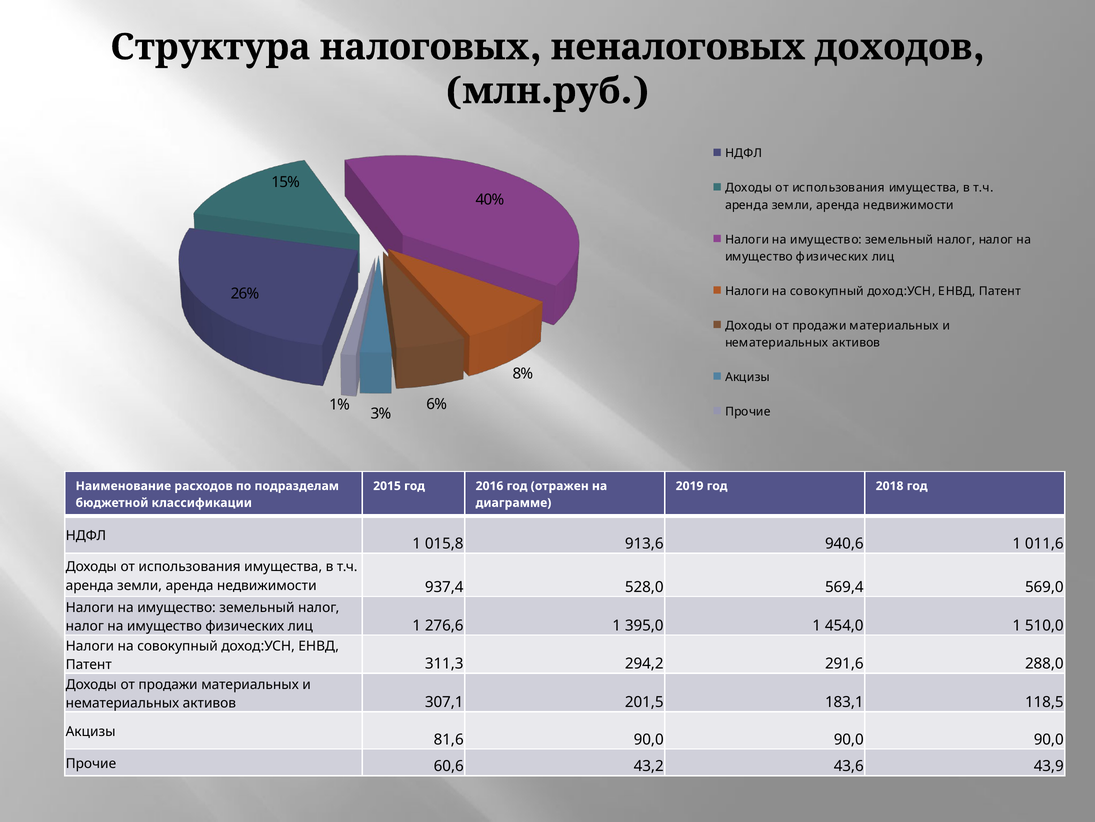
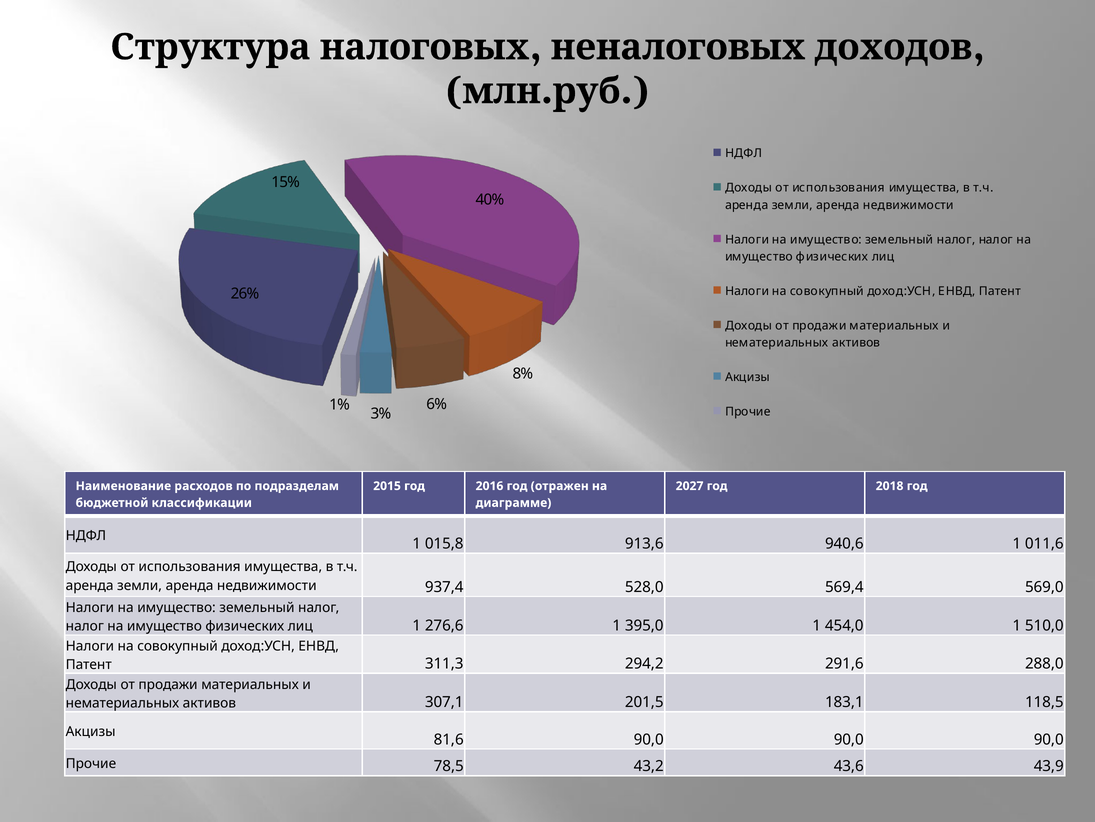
2019: 2019 -> 2027 (690, 486)
60,6: 60,6 -> 78,5 (449, 766)
